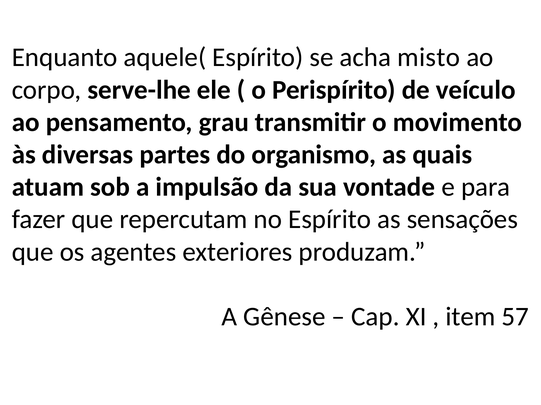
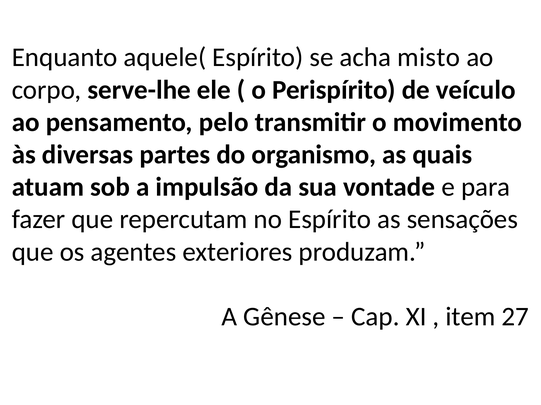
grau: grau -> pelo (224, 122)
57: 57 -> 27 (515, 317)
